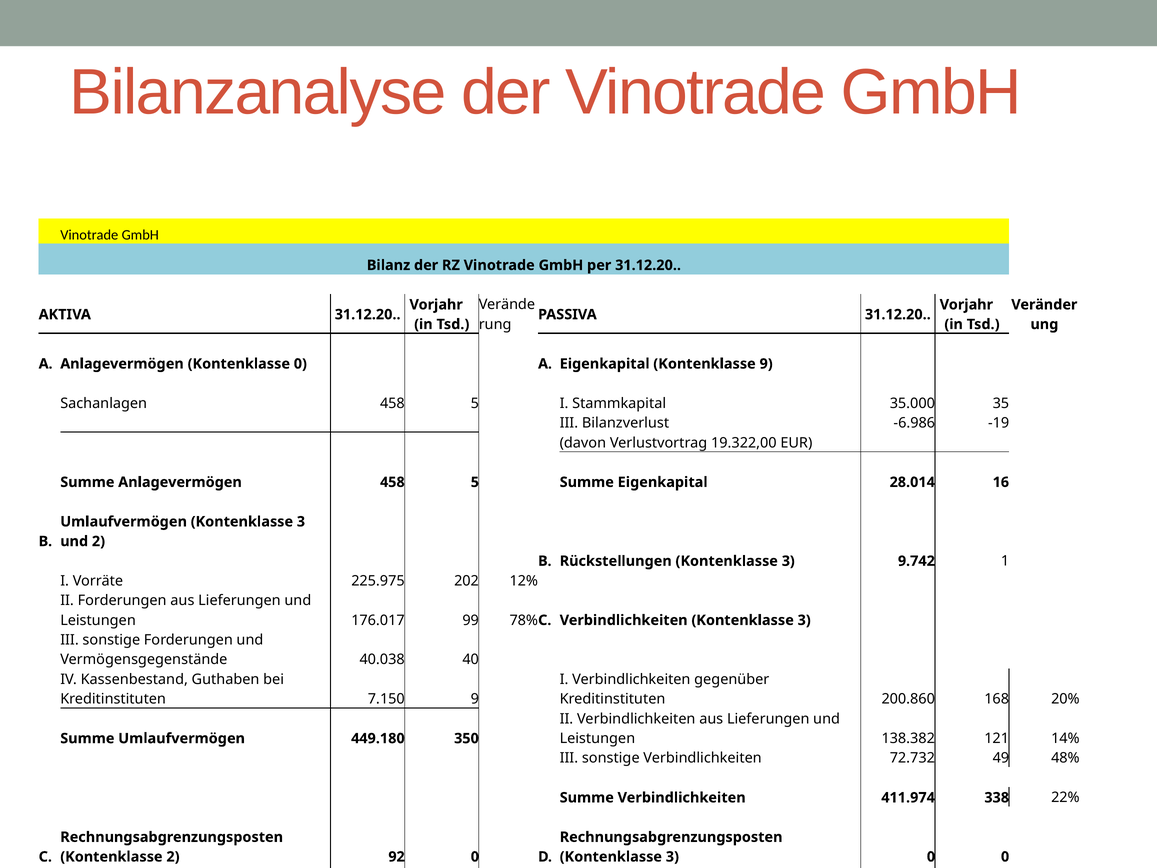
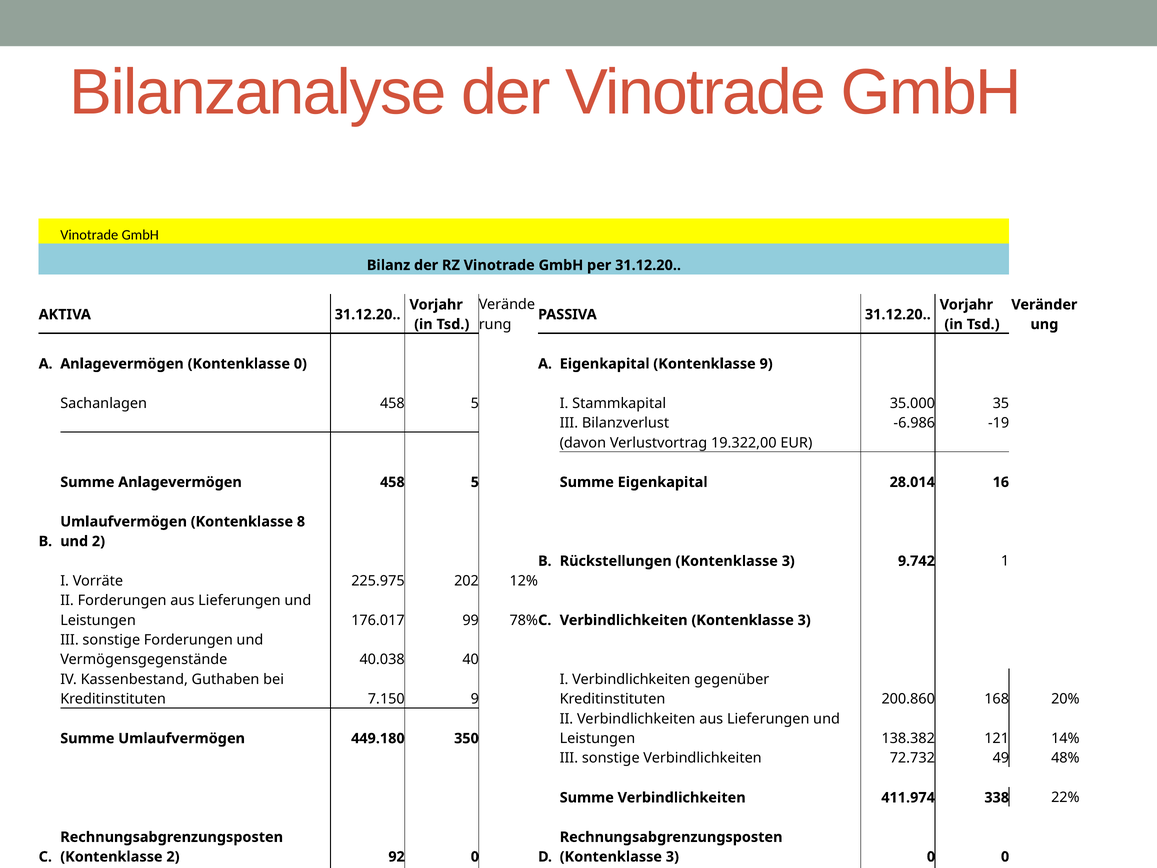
Umlaufvermögen Kontenklasse 3: 3 -> 8 (301, 522)
